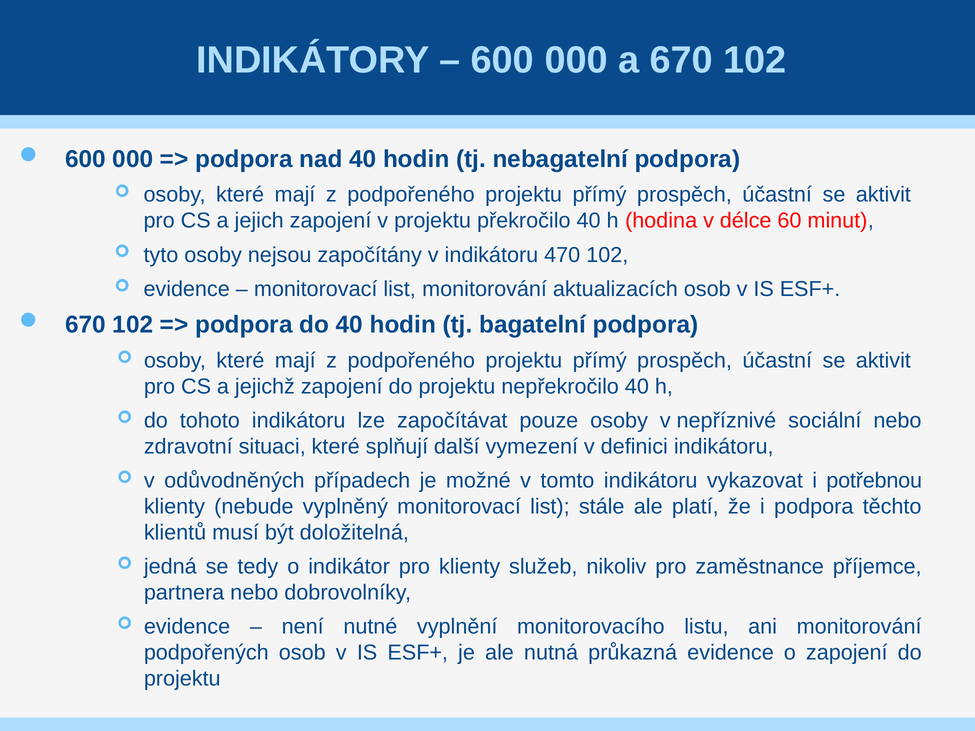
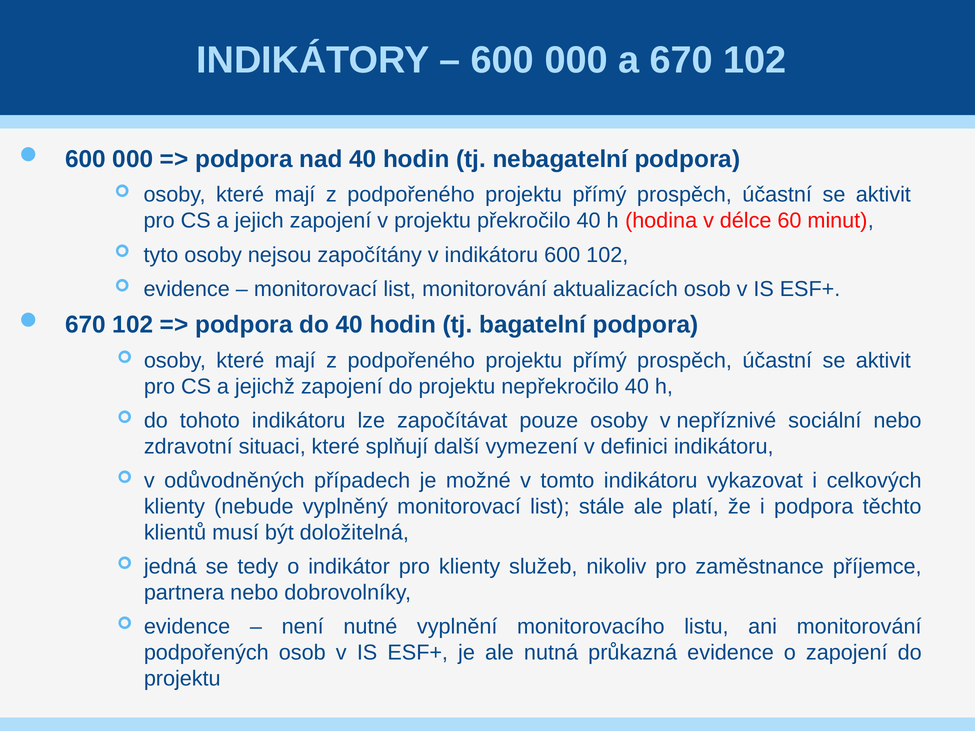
indikátoru 470: 470 -> 600 (562, 255)
potřebnou: potřebnou -> celkových (874, 481)
